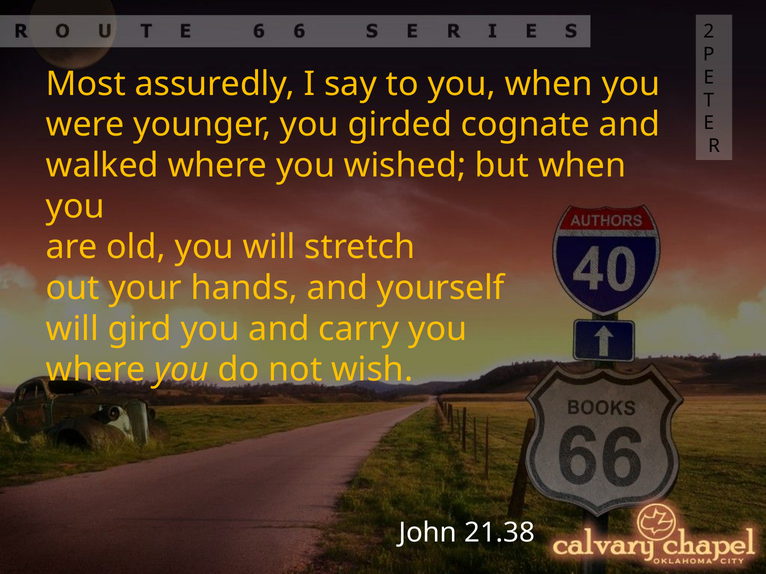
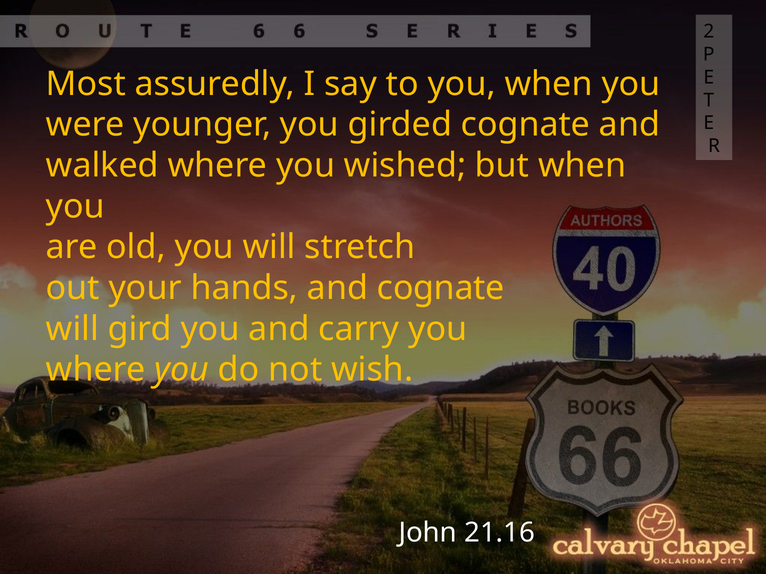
and yourself: yourself -> cognate (441, 288)
21.38: 21.38 -> 21.16 (500, 533)
